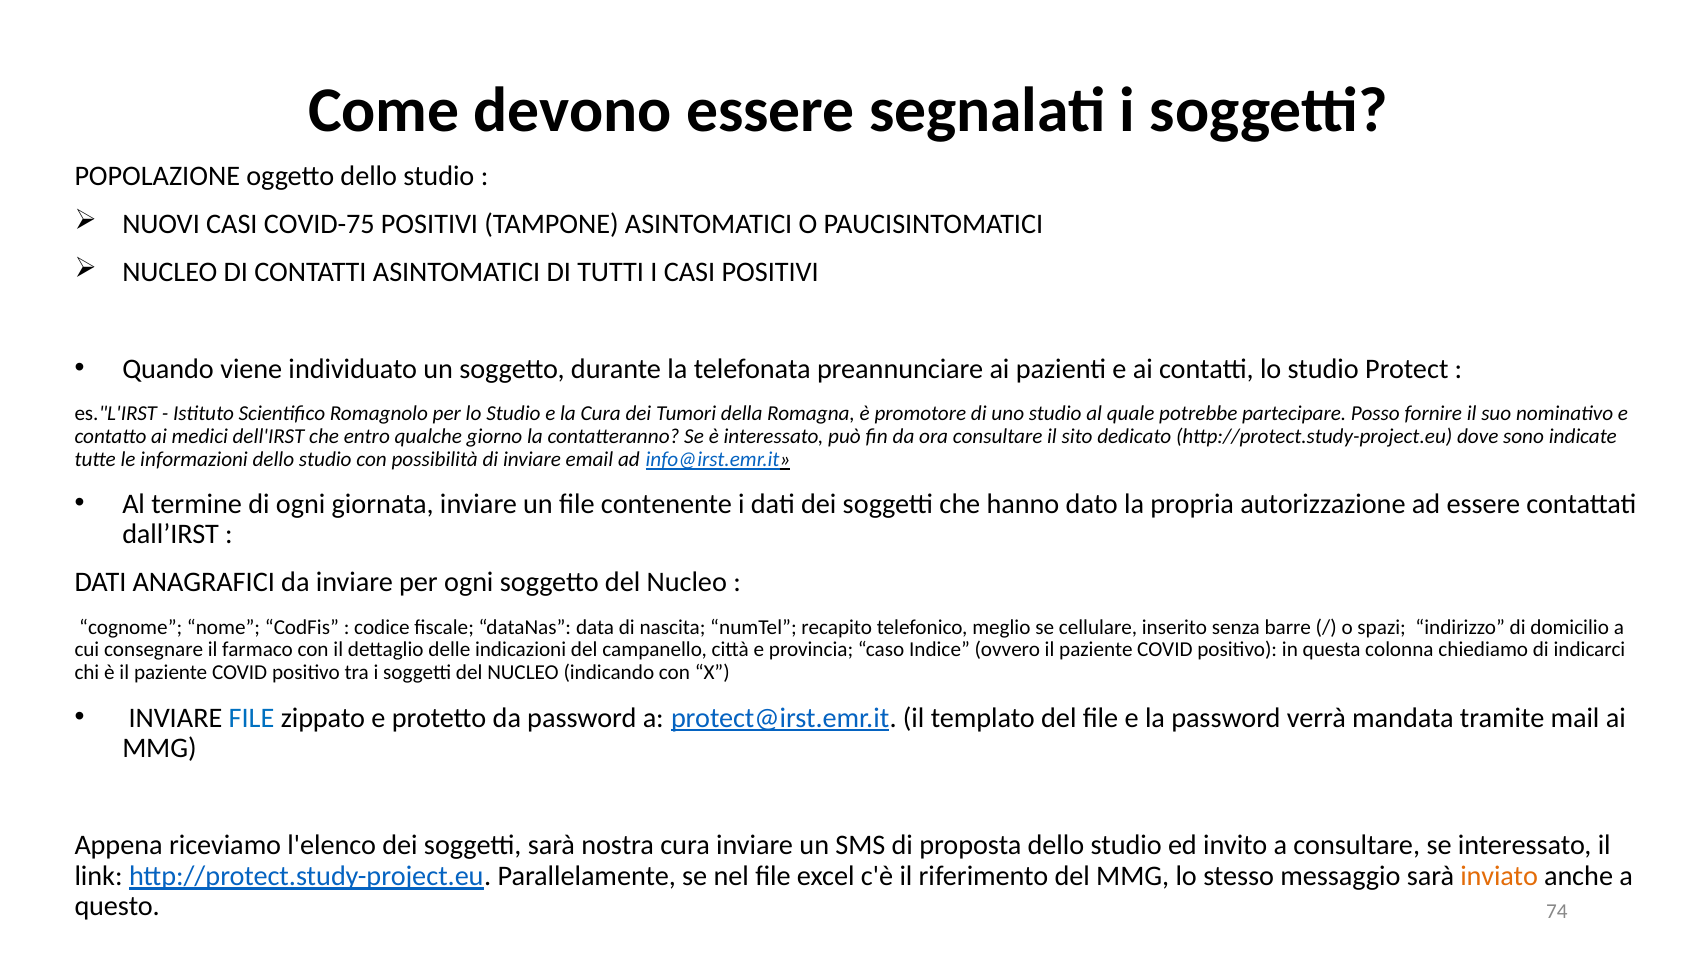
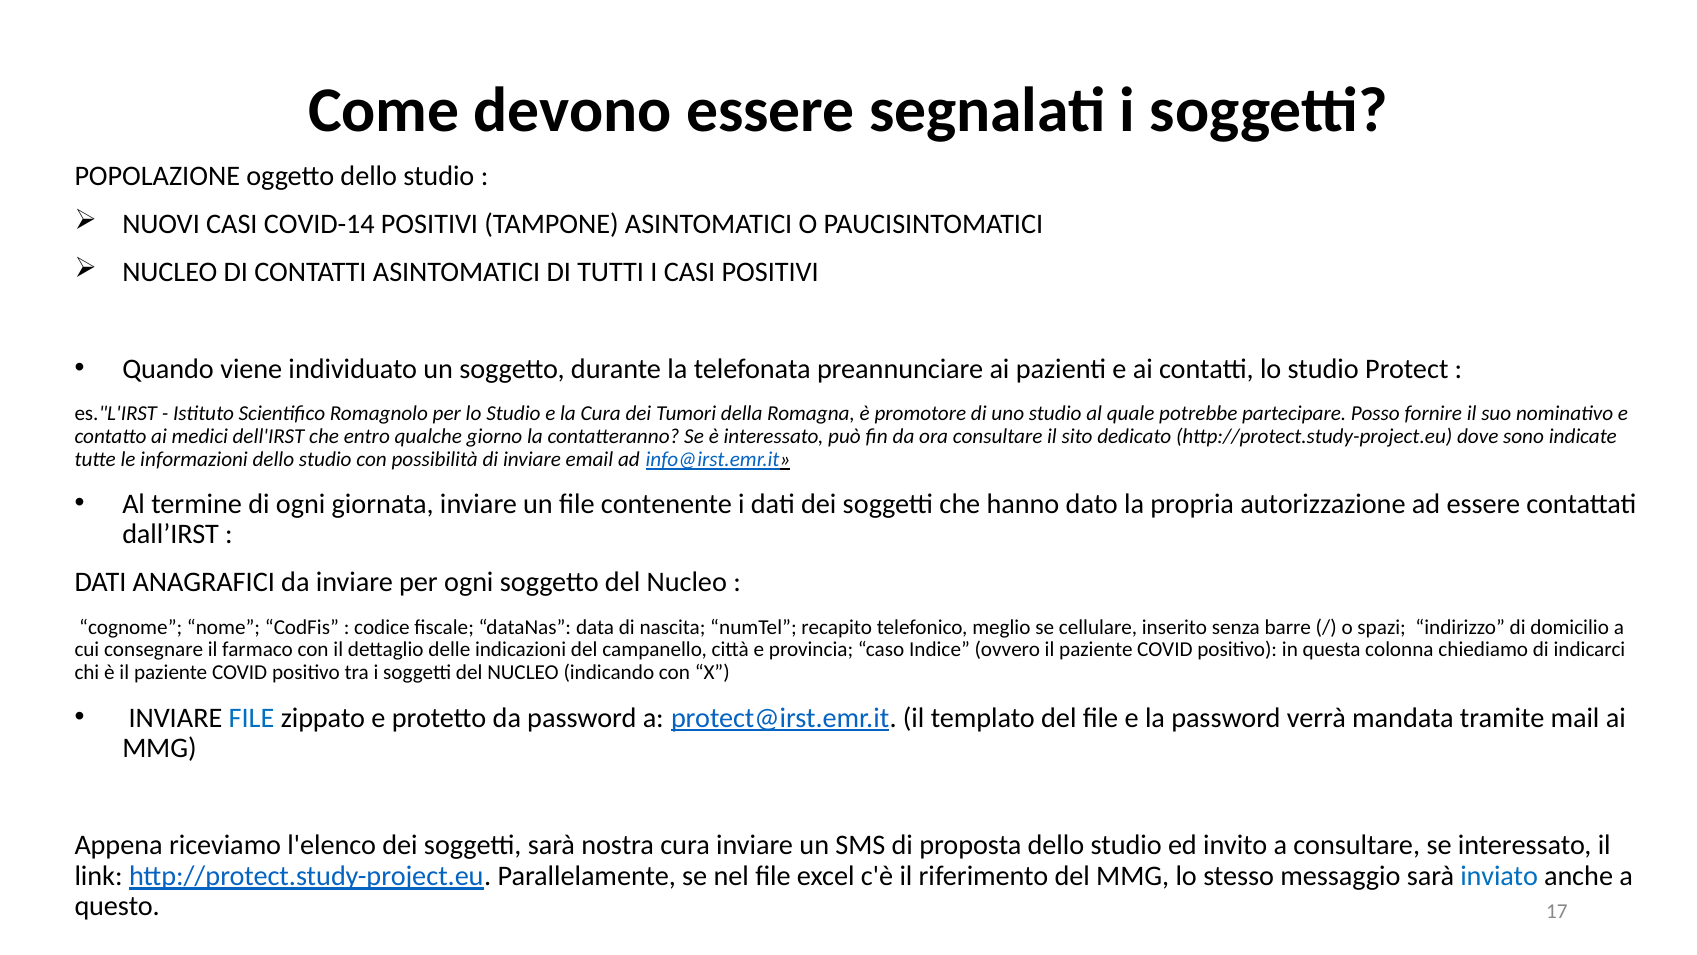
COVID-75: COVID-75 -> COVID-14 (319, 224)
inviato colour: orange -> blue (1499, 875)
74: 74 -> 17 (1557, 911)
